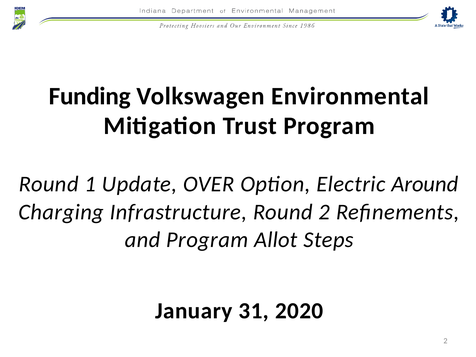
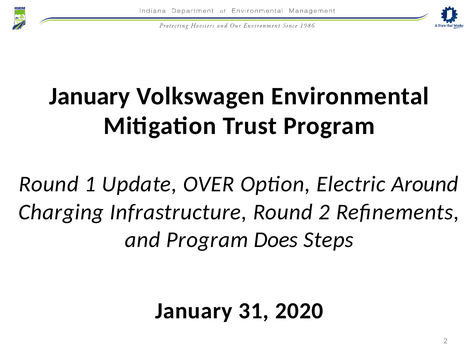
Funding: Funding -> January (90, 96)
Allot: Allot -> Does (276, 240)
